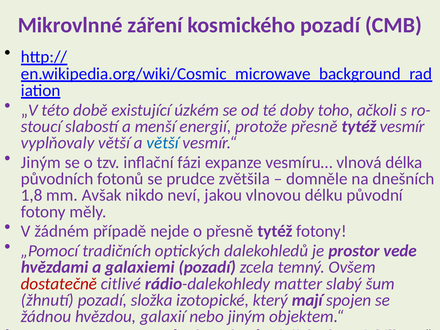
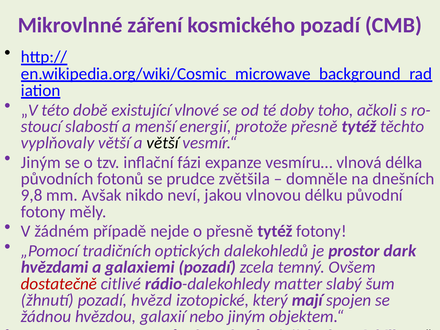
existující úzkém: úzkém -> vlnové (197, 110)
vesmír: vesmír -> těchto (402, 126)
větší colour: blue -> black (163, 143)
1,8: 1,8 -> 9,8 (32, 195)
vede: vede -> dark (400, 251)
složka: složka -> hvězd (152, 300)
